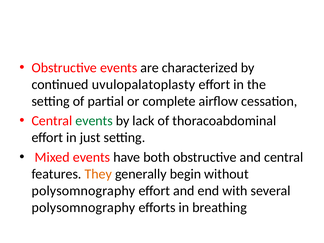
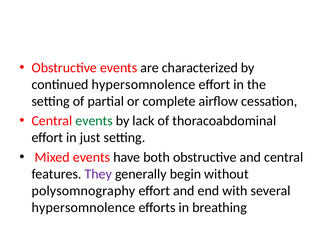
continued uvulopalatoplasty: uvulopalatoplasty -> hypersomnolence (144, 84)
They colour: orange -> purple (98, 174)
polysomnography: polysomnography -> hypersomnolence (83, 207)
